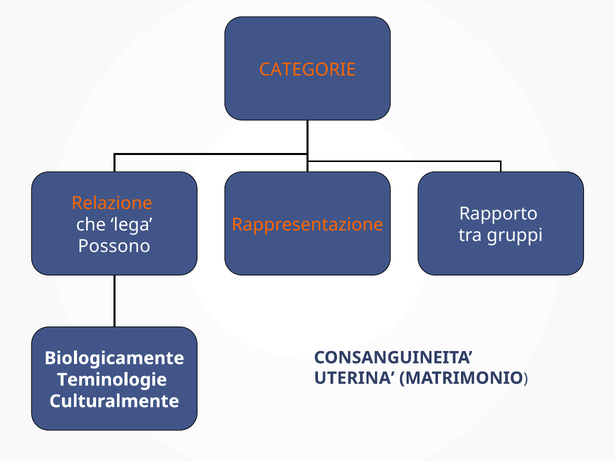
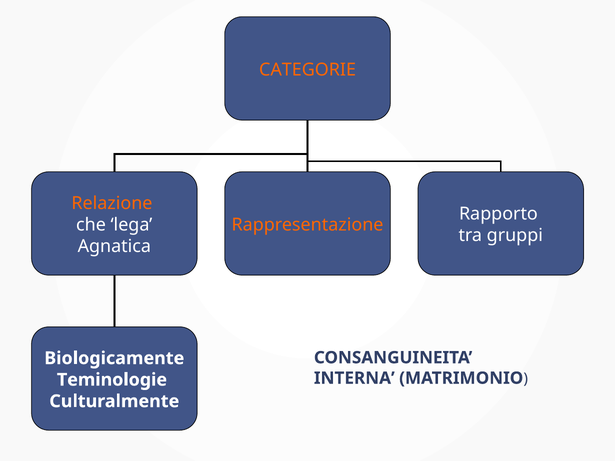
Possono: Possono -> Agnatica (114, 246)
UTERINA: UTERINA -> INTERNA (354, 378)
